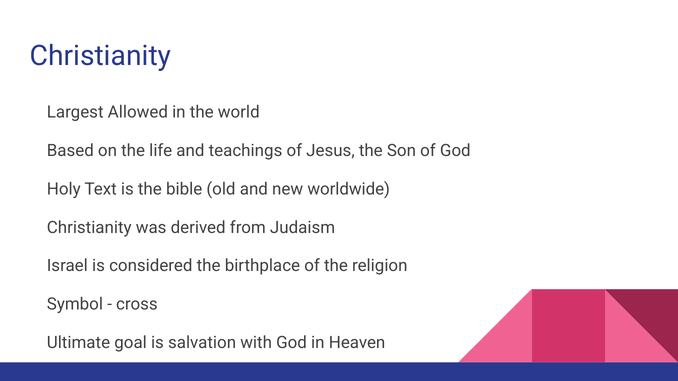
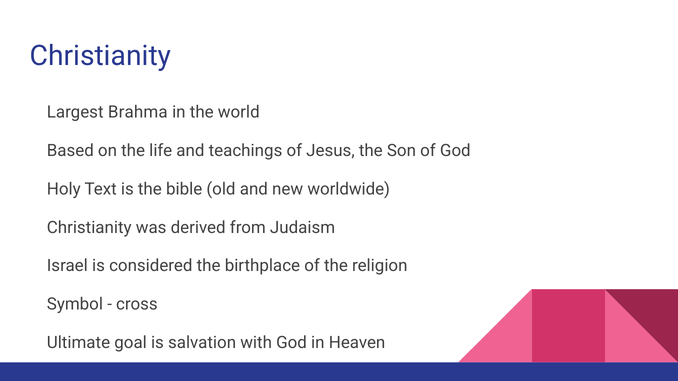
Allowed: Allowed -> Brahma (138, 112)
